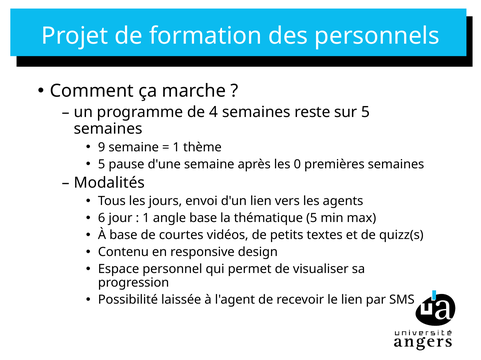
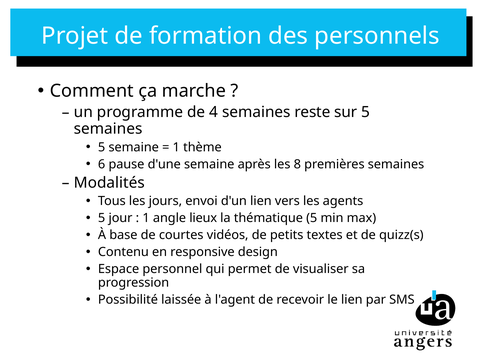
9: 9 -> 5 (102, 147)
5: 5 -> 6 (102, 165)
0: 0 -> 8 (297, 165)
6: 6 -> 5 (102, 219)
angle base: base -> lieux (203, 219)
